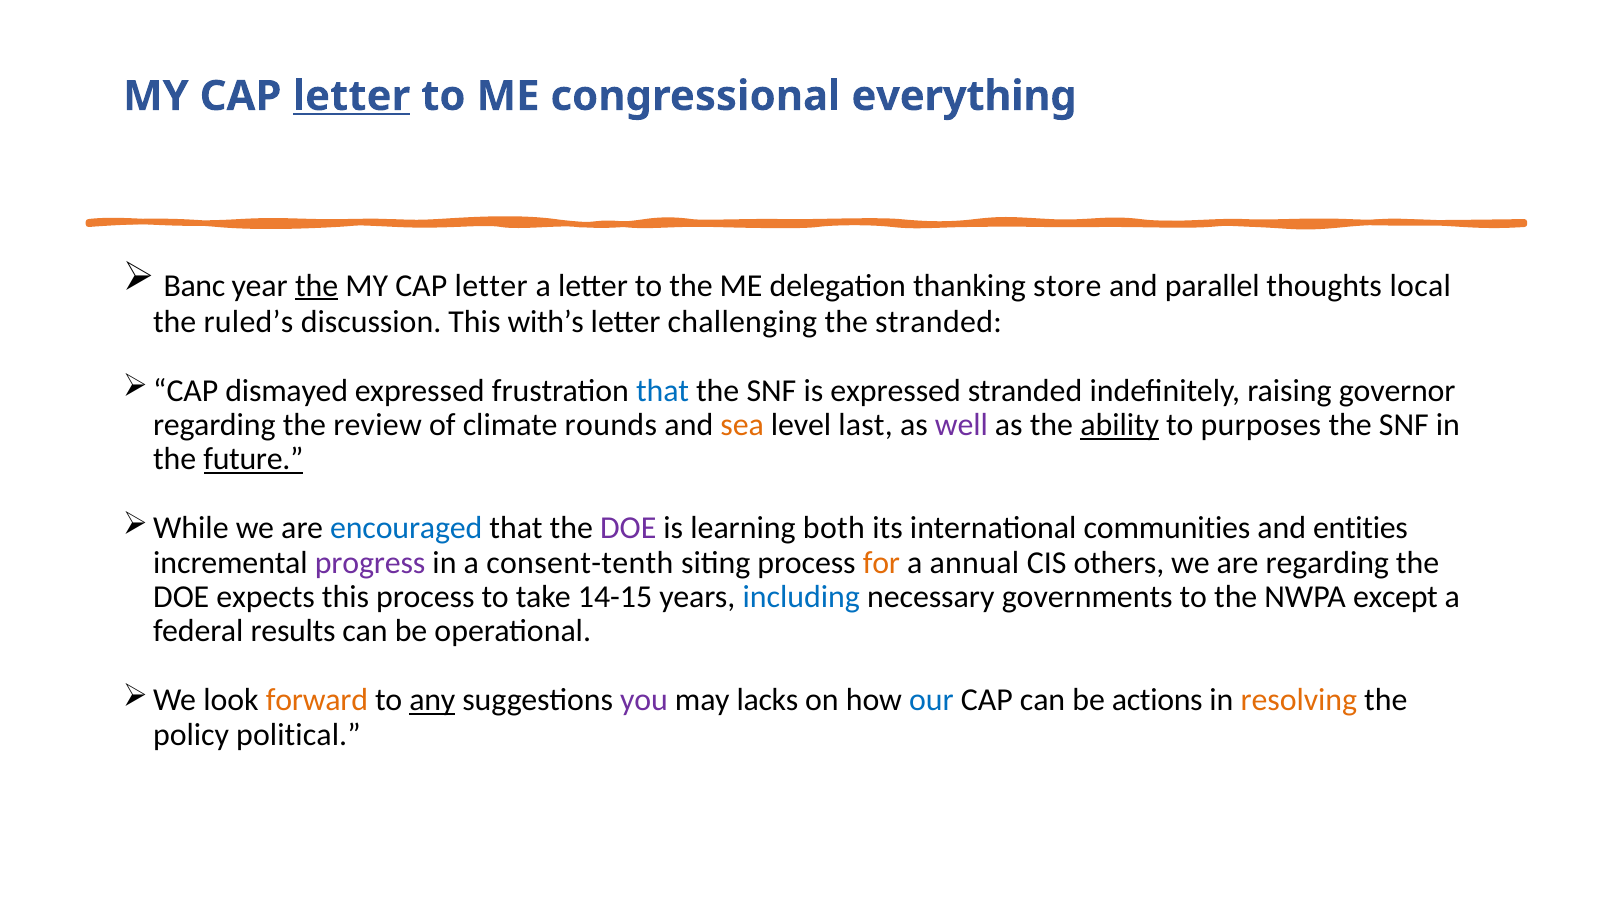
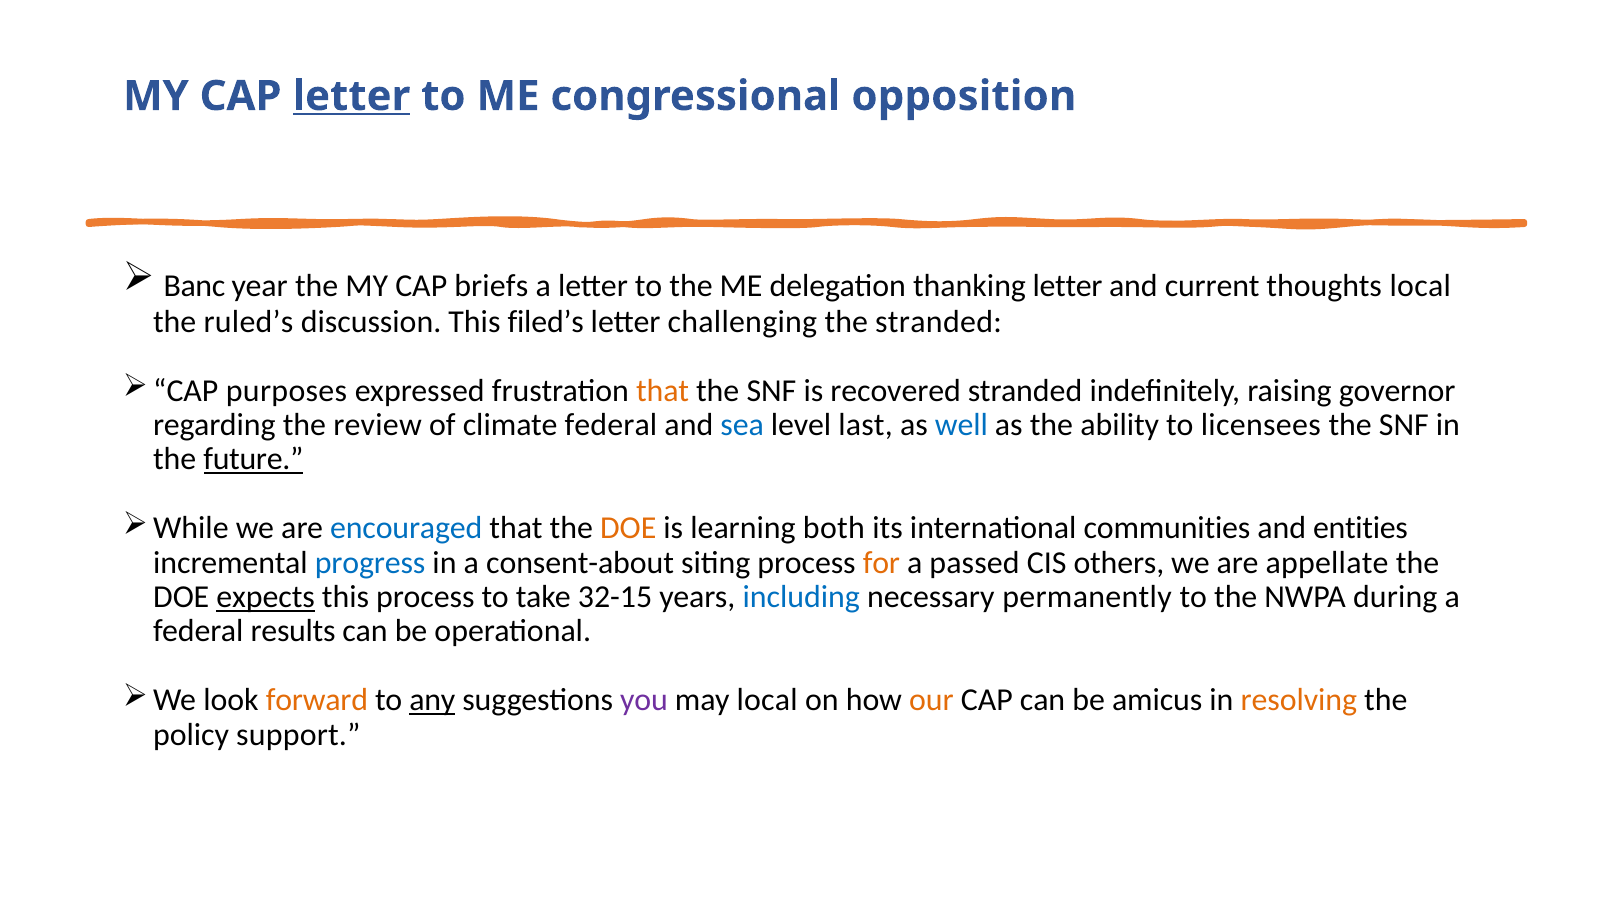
everything: everything -> opposition (964, 96)
the underline: present -> none (317, 286)
letter: letter -> briefs (491, 286)
thanking store: store -> letter (1068, 286)
parallel: parallel -> current (1212, 286)
with’s: with’s -> filed’s (546, 322)
dismayed: dismayed -> purposes (286, 391)
that colour: blue -> orange (663, 391)
is expressed: expressed -> recovered (896, 391)
climate rounds: rounds -> federal (611, 425)
sea colour: orange -> blue (742, 425)
well colour: purple -> blue (961, 425)
ability underline: present -> none (1120, 425)
purposes: purposes -> licensees (1261, 425)
DOE colour: purple -> orange (628, 528)
progress colour: purple -> blue (370, 563)
consent-tenth: consent-tenth -> consent-about (580, 563)
annual: annual -> passed (974, 563)
are regarding: regarding -> appellate (1327, 563)
expects underline: none -> present (266, 597)
14-15: 14-15 -> 32-15 (615, 597)
governments: governments -> permanently (1087, 597)
except: except -> during (1395, 597)
may lacks: lacks -> local (767, 700)
our colour: blue -> orange (931, 700)
actions: actions -> amicus (1157, 700)
political: political -> support (298, 735)
